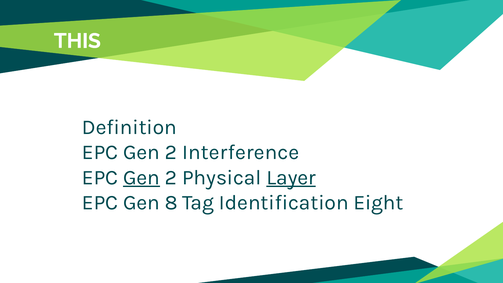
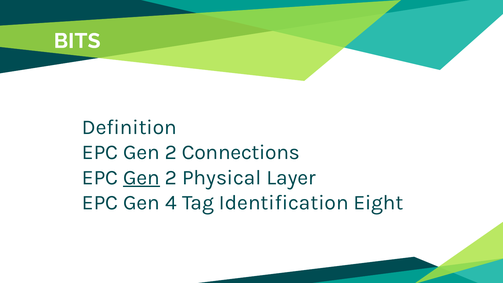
THIS: THIS -> BITS (77, 41)
Interference: Interference -> Connections (241, 152)
Layer underline: present -> none (291, 177)
8: 8 -> 4 (171, 203)
